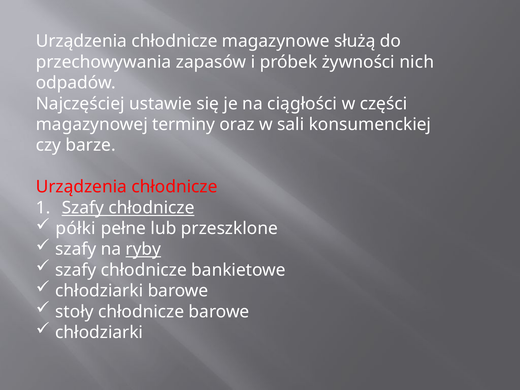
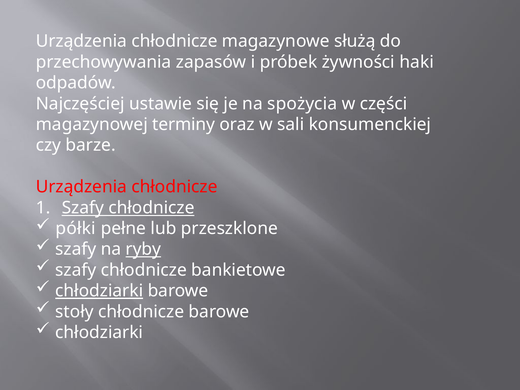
nich: nich -> haki (417, 62)
ciągłości: ciągłości -> spożycia (302, 104)
chłodziarki underline: none -> present (99, 291)
